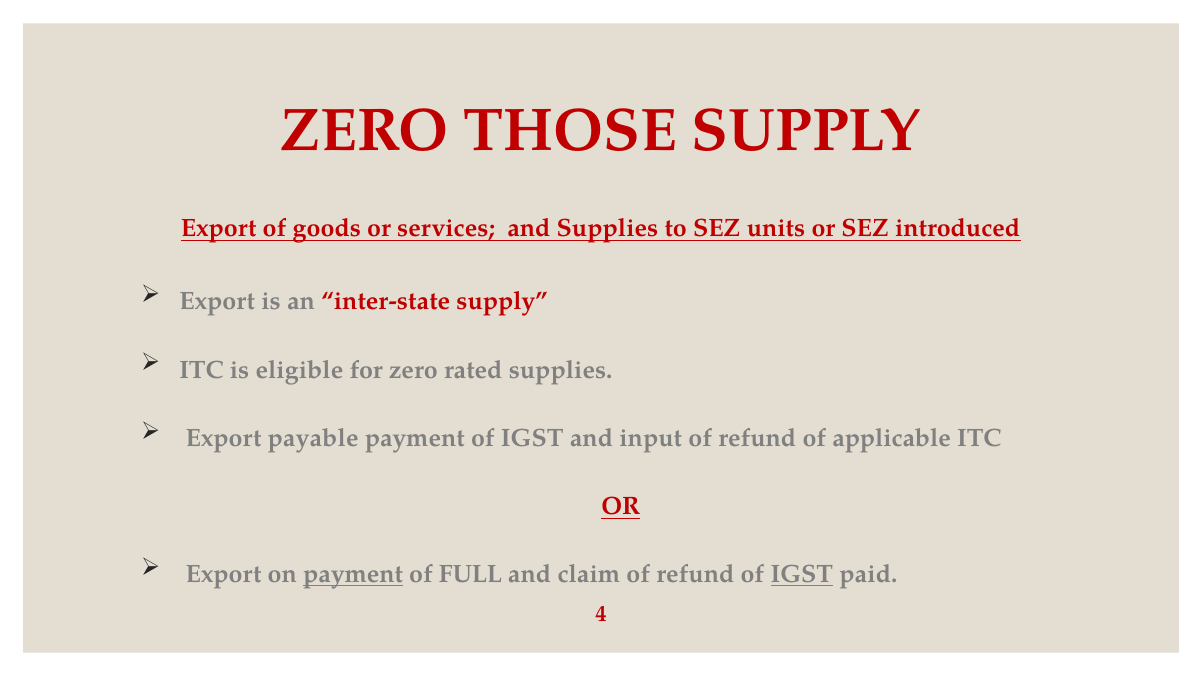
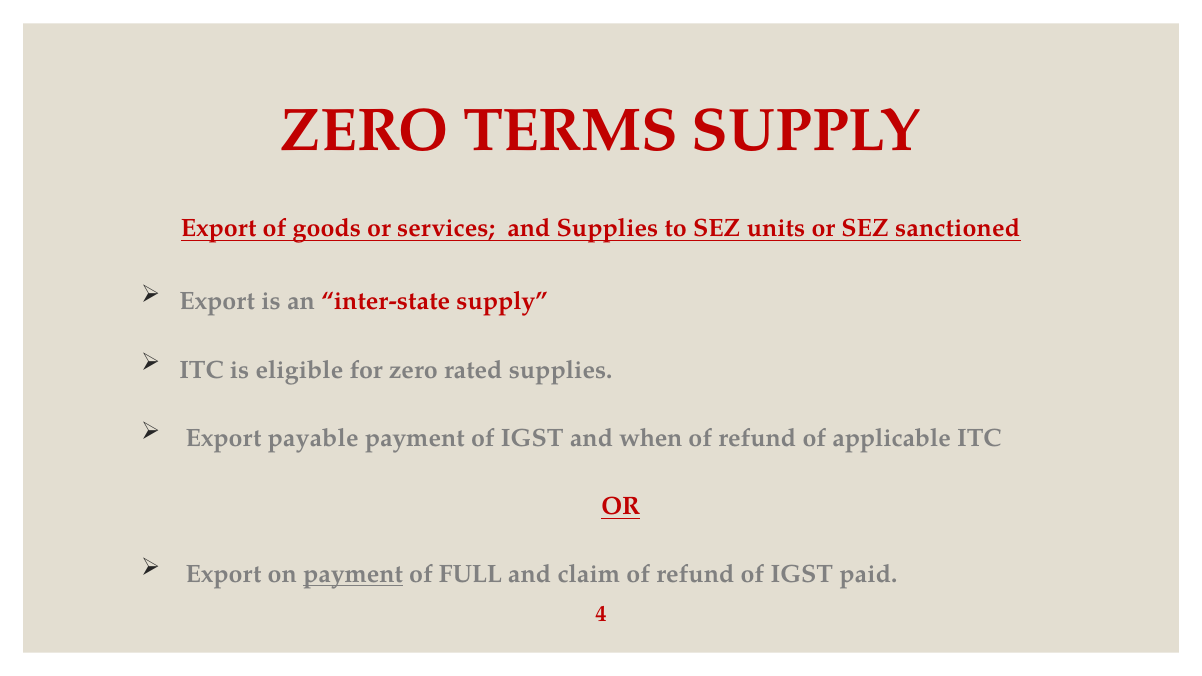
THOSE: THOSE -> TERMS (571, 131)
introduced: introduced -> sanctioned (958, 229)
input: input -> when (651, 438)
IGST underline: present -> none (802, 575)
